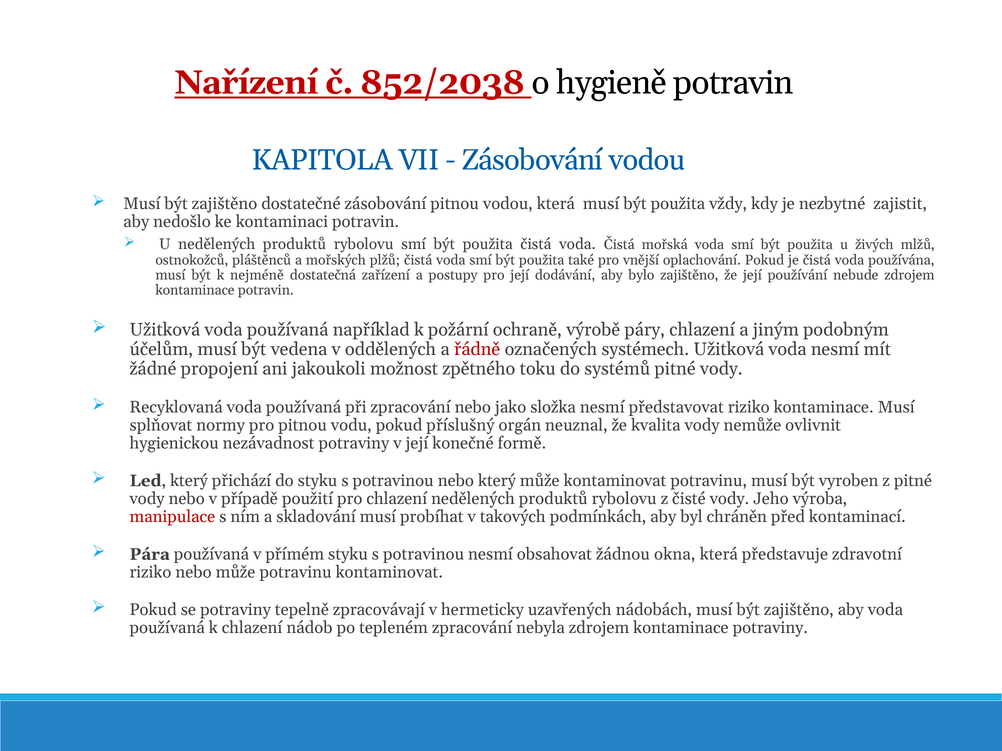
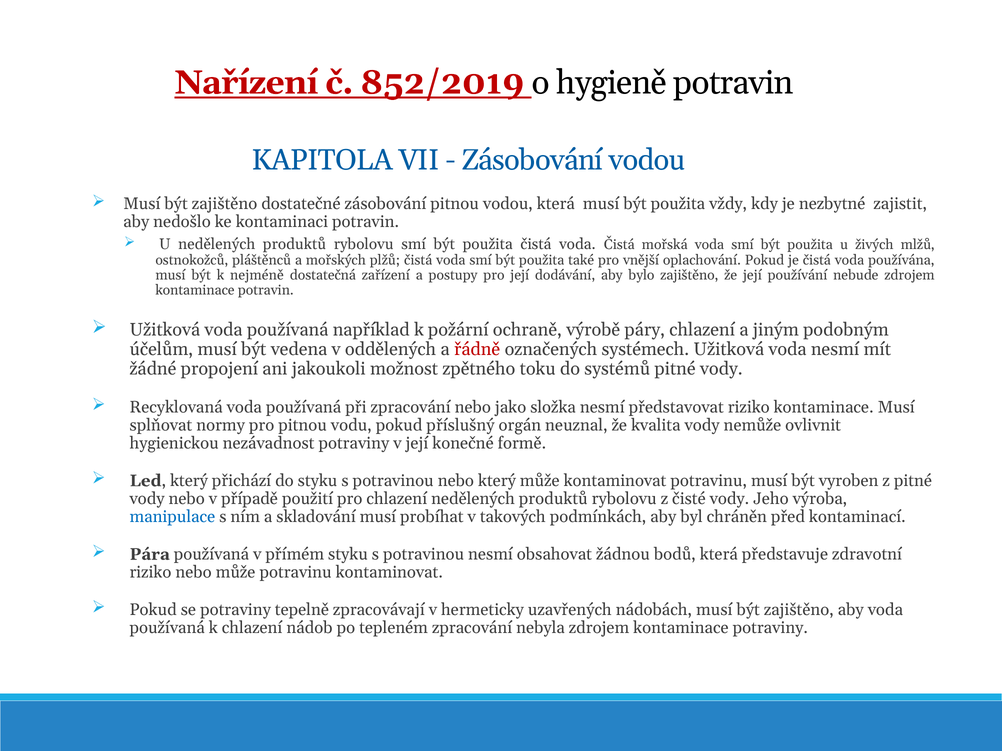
852/2038: 852/2038 -> 852/2019 (442, 83)
manipulace colour: red -> blue (172, 517)
okna: okna -> bodů (675, 555)
